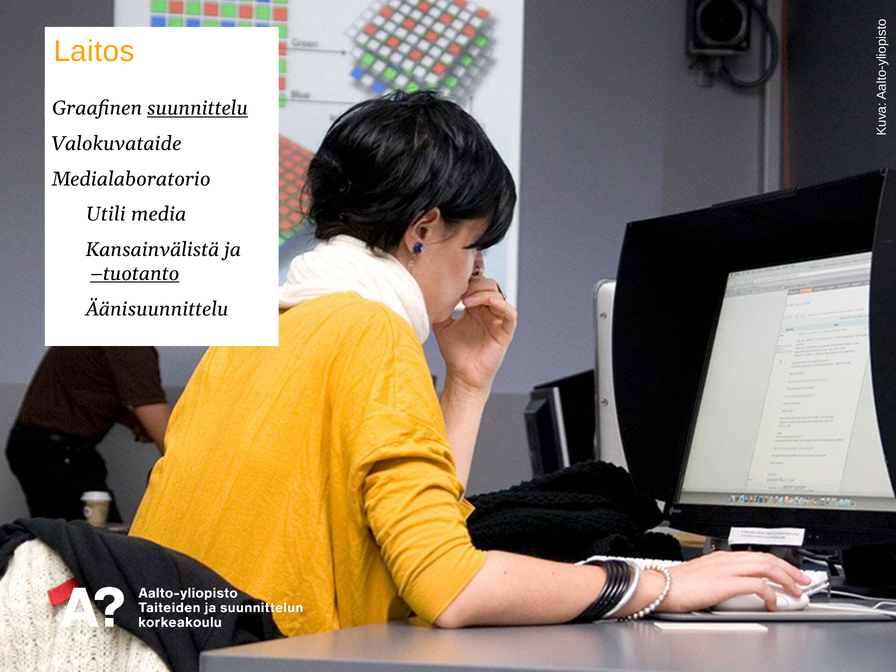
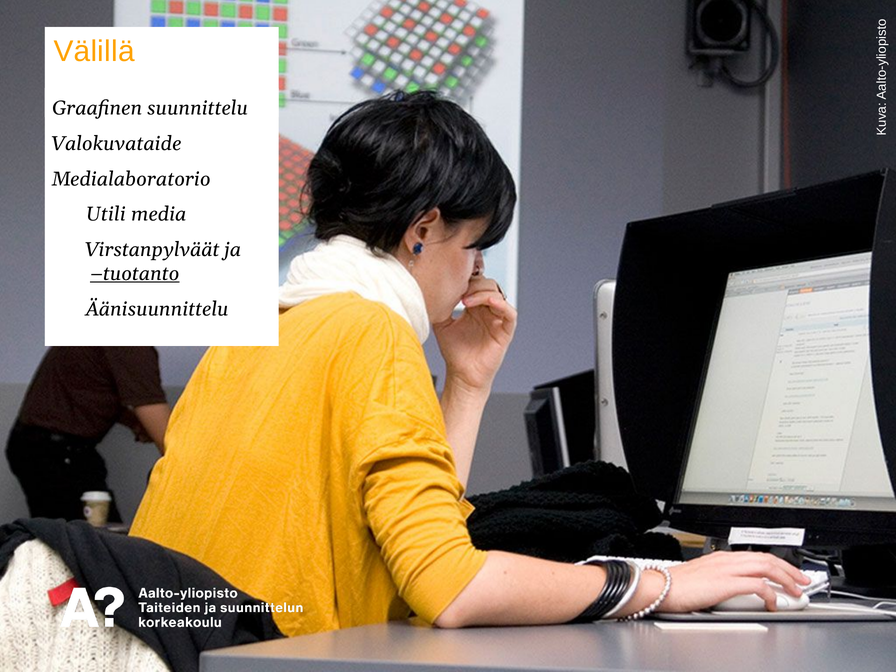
Laitos: Laitos -> Välillä (94, 51)
suunnittelu underline: present -> none (198, 108)
Kansainvälistä: Kansainvälistä -> Virstanpylväät (152, 250)
